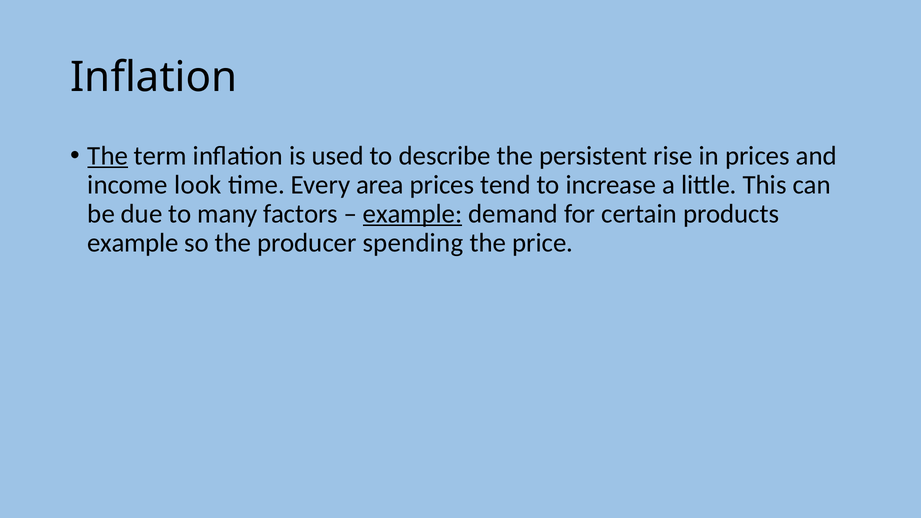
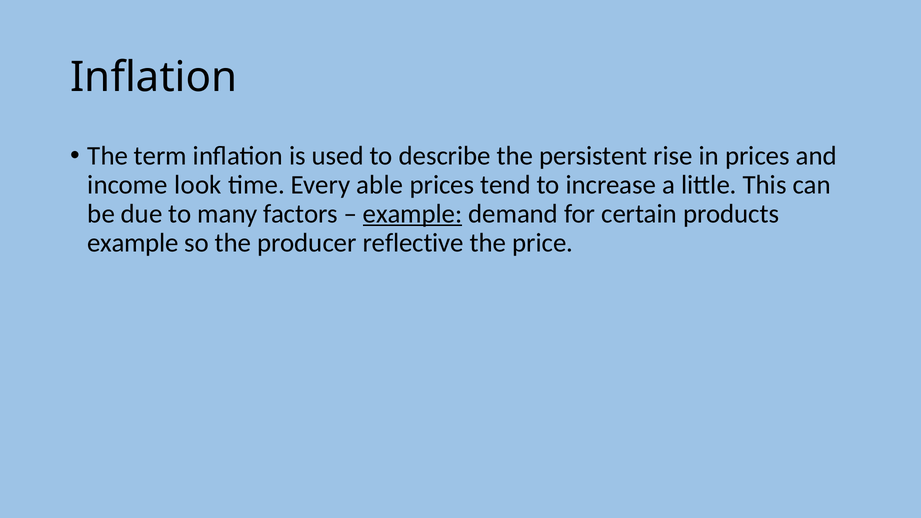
The underline: present -> none (108, 156)
area: area -> able (380, 185)
spending: spending -> reflective (413, 243)
